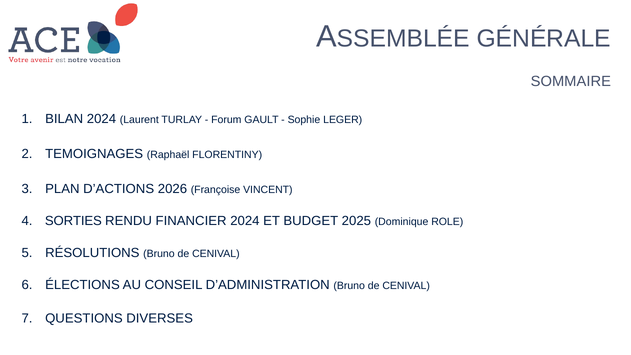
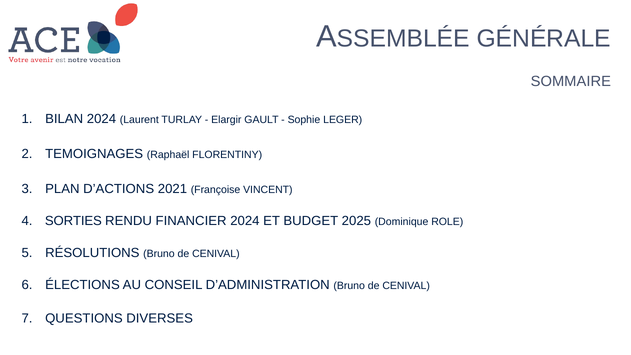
Forum: Forum -> Elargir (226, 120)
2026: 2026 -> 2021 (172, 189)
